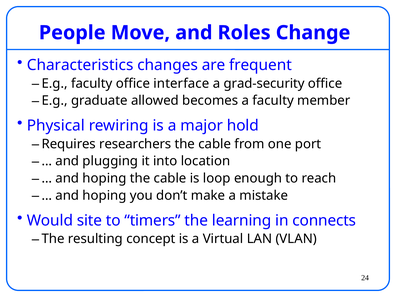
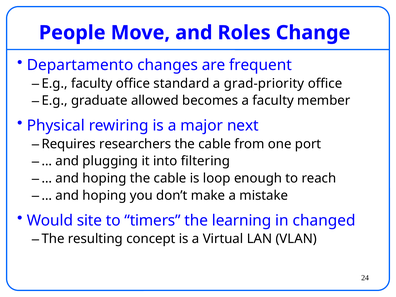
Characteristics: Characteristics -> Departamento (80, 65)
interface: interface -> standard (181, 83)
grad-security: grad-security -> grad-priority (264, 83)
hold: hold -> next (243, 126)
location: location -> filtering (205, 161)
connects: connects -> changed (324, 220)
